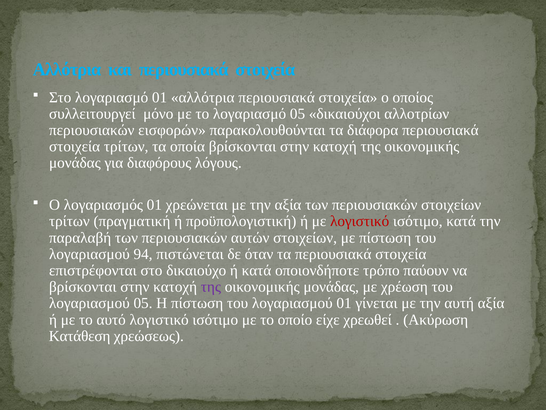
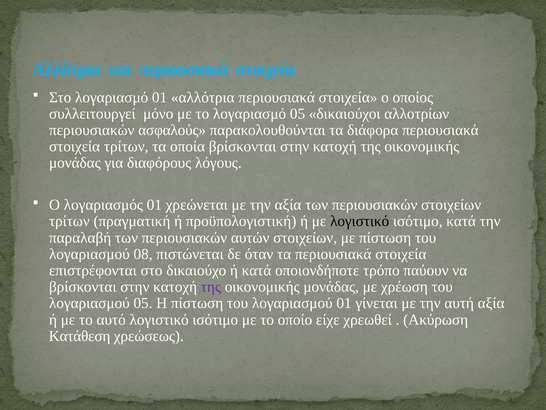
εισφορών: εισφορών -> ασφαλούς (172, 130)
λογιστικό colour: red -> black (360, 221)
94: 94 -> 08 (143, 254)
